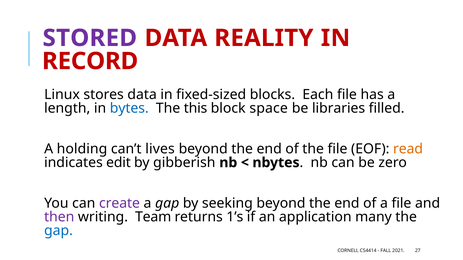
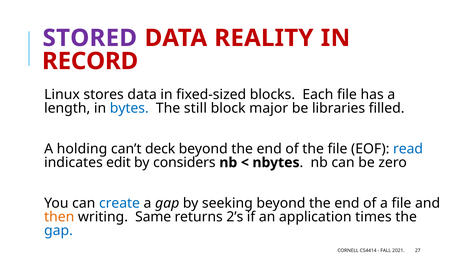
this: this -> still (195, 108)
space: space -> major (269, 108)
lives: lives -> deck (160, 149)
read colour: orange -> blue (408, 149)
gibberish: gibberish -> considers (184, 163)
create colour: purple -> blue (119, 204)
then colour: purple -> orange (59, 217)
Team: Team -> Same (153, 217)
1’s: 1’s -> 2’s (235, 217)
many: many -> times (373, 217)
